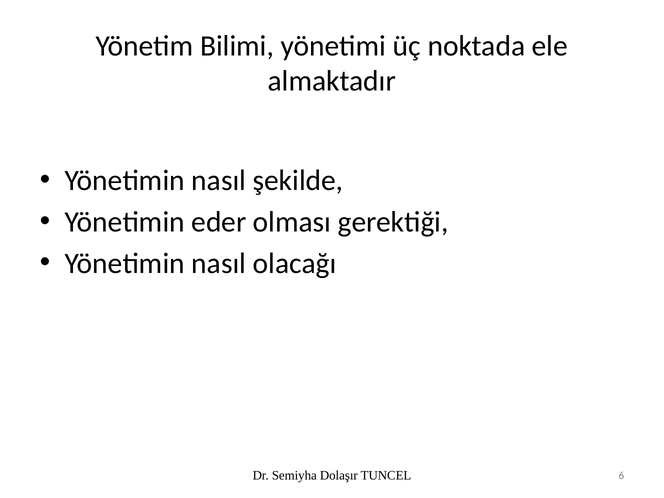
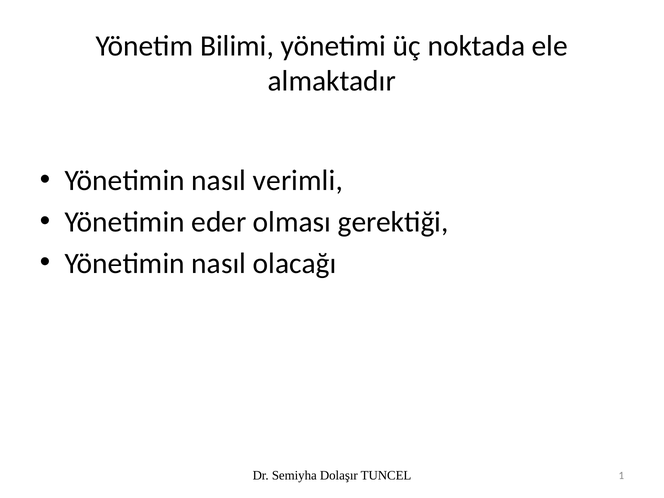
şekilde: şekilde -> verimli (298, 181)
6: 6 -> 1 (621, 475)
